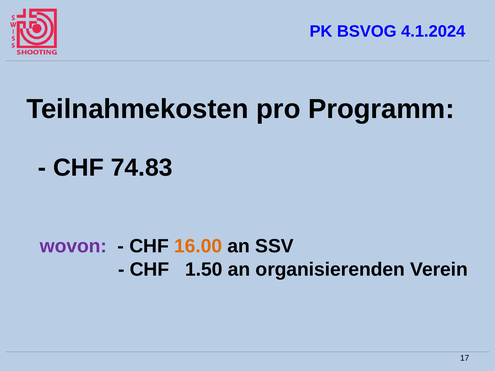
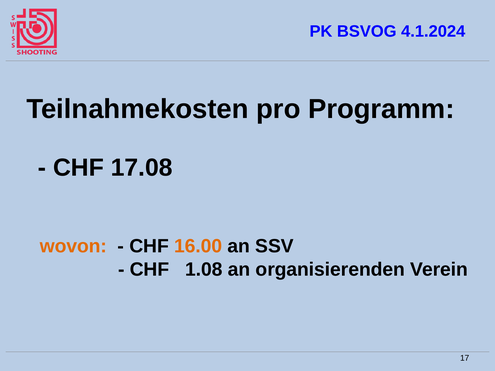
74.83: 74.83 -> 17.08 (142, 168)
wovon colour: purple -> orange (73, 246)
1.50: 1.50 -> 1.08 (204, 270)
